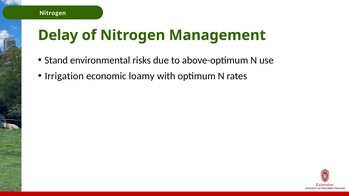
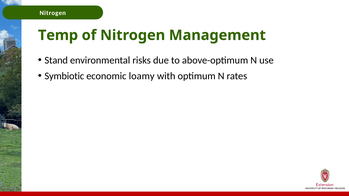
Delay: Delay -> Temp (58, 35)
Irrigation: Irrigation -> Symbiotic (64, 76)
